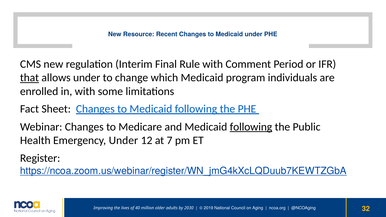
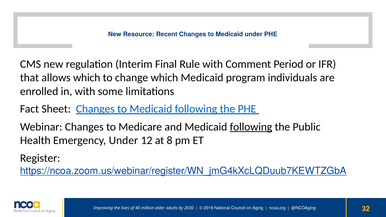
that underline: present -> none (29, 78)
allows under: under -> which (87, 78)
7: 7 -> 8 (170, 141)
